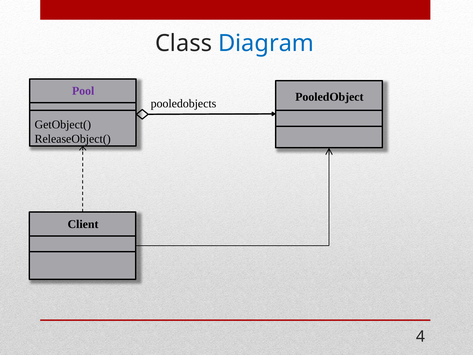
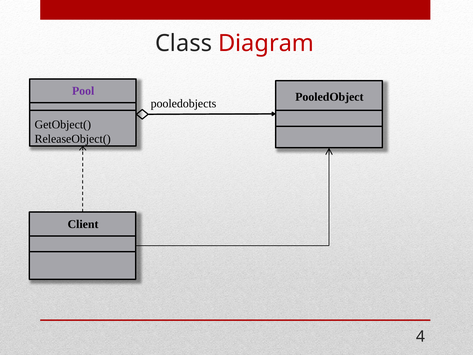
Diagram colour: blue -> red (266, 43)
